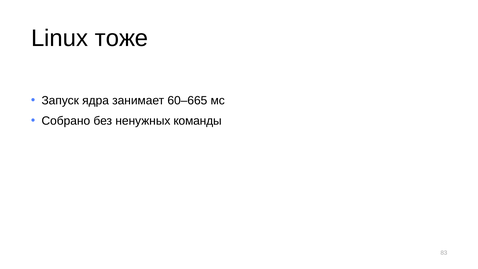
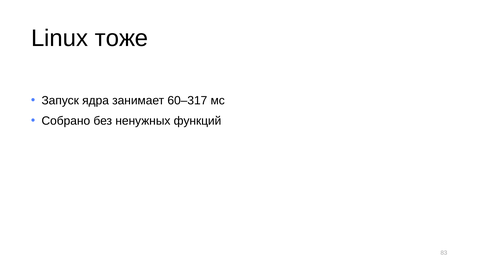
60–665: 60–665 -> 60–317 (187, 101)
команды: команды -> функций (198, 121)
